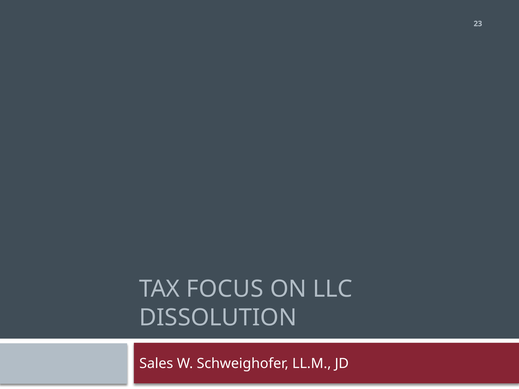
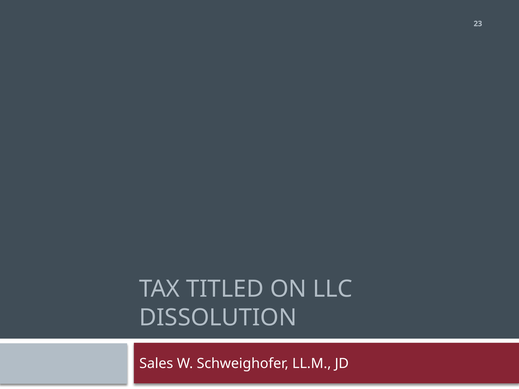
FOCUS: FOCUS -> TITLED (225, 289)
